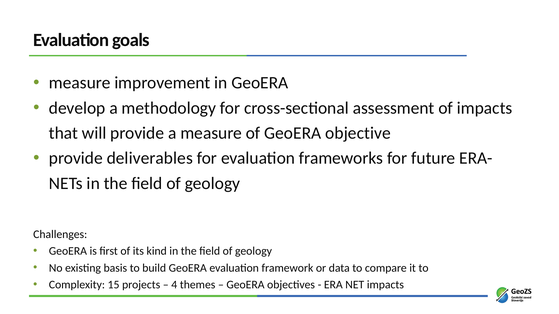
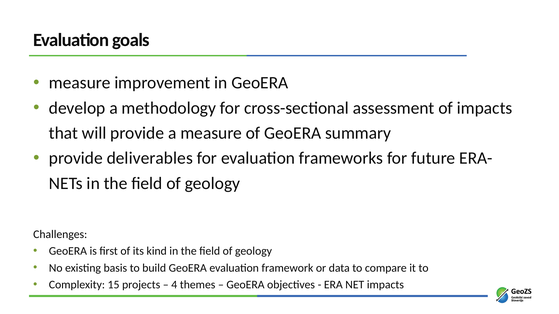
objective: objective -> summary (358, 133)
